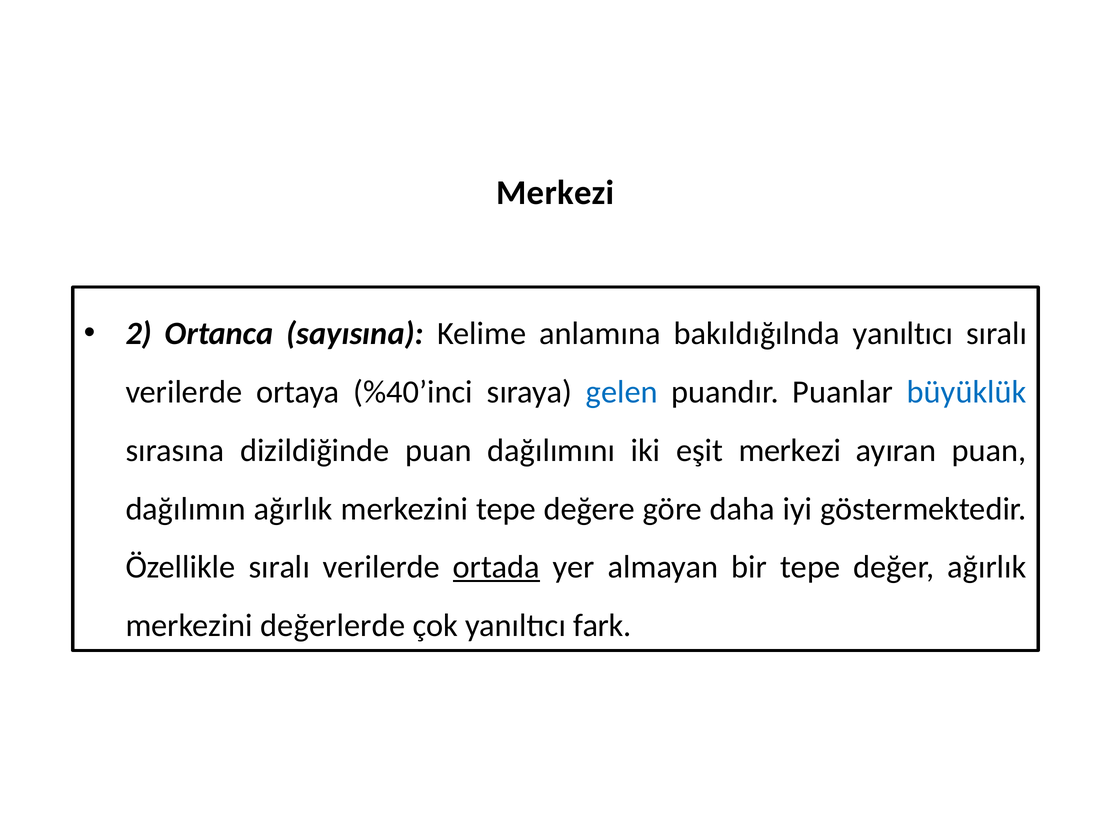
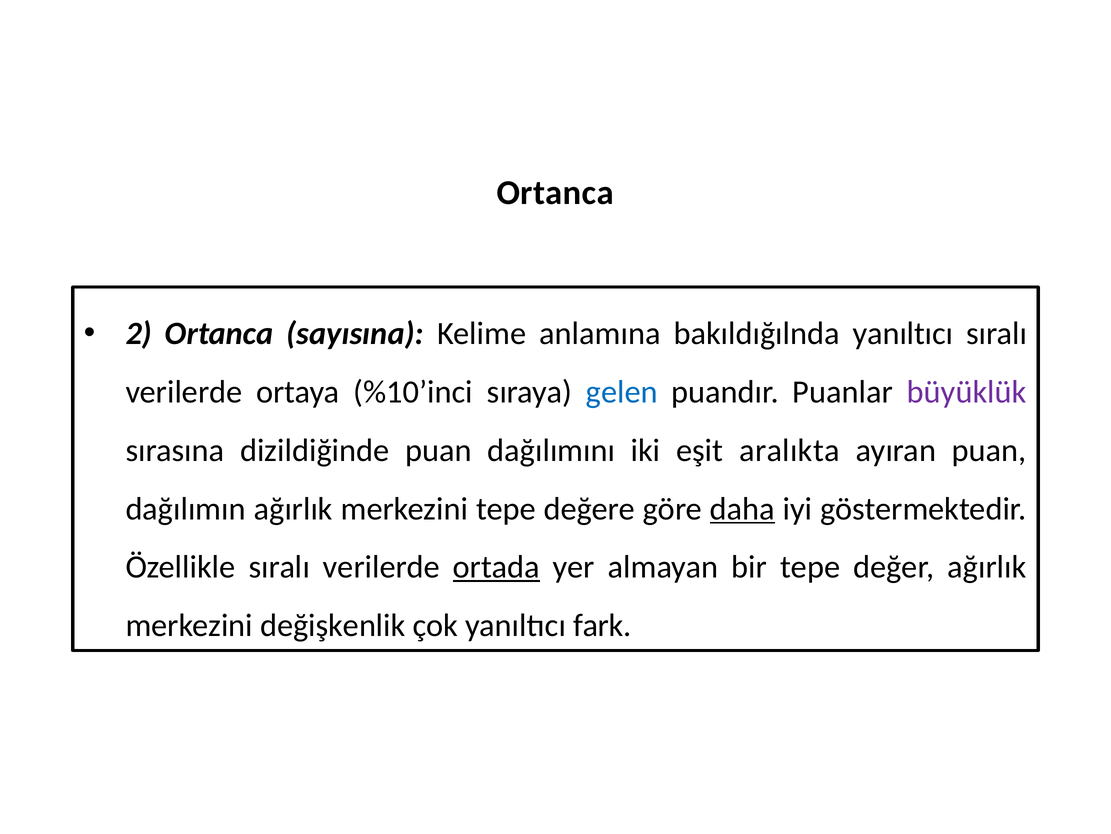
Merkezi: Merkezi -> Ortanca (555, 193)
%40’inci: %40’inci -> %10’inci (413, 392)
büyüklük colour: blue -> purple (967, 392)
eşit merkezi: merkezi -> aralıkta (789, 450)
daha underline: none -> present (742, 508)
değerlerde: değerlerde -> değişkenlik (333, 625)
